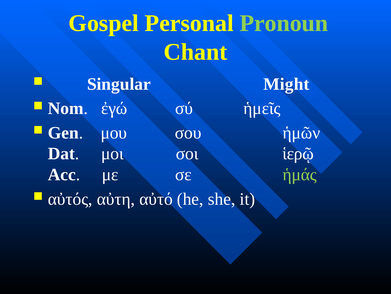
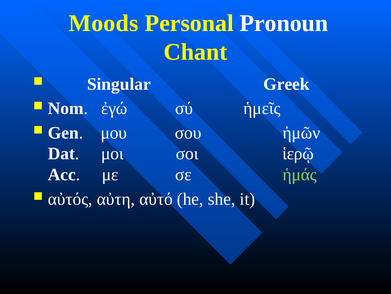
Gospel: Gospel -> Moods (104, 23)
Pronoun colour: light green -> white (284, 23)
Might: Might -> Greek (286, 84)
